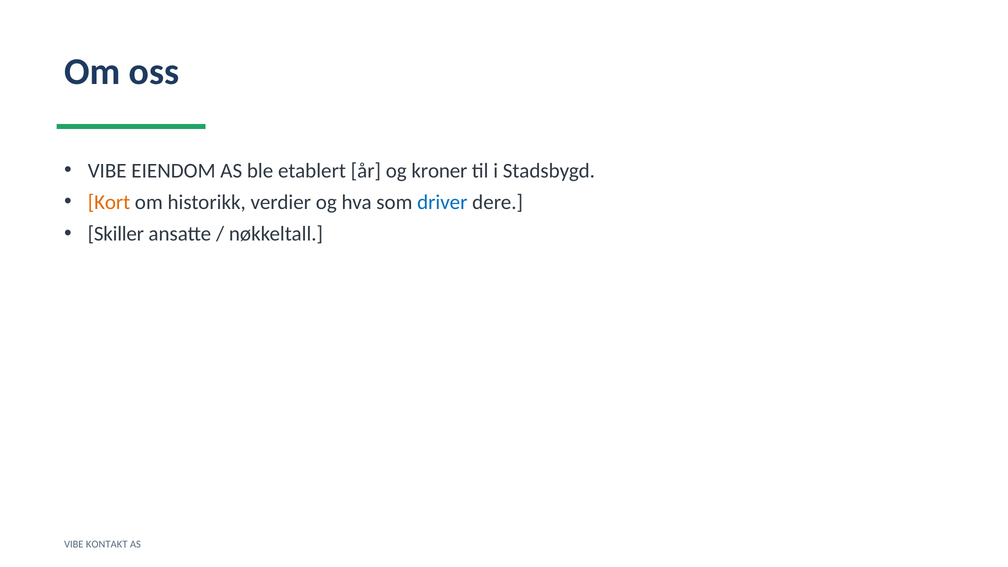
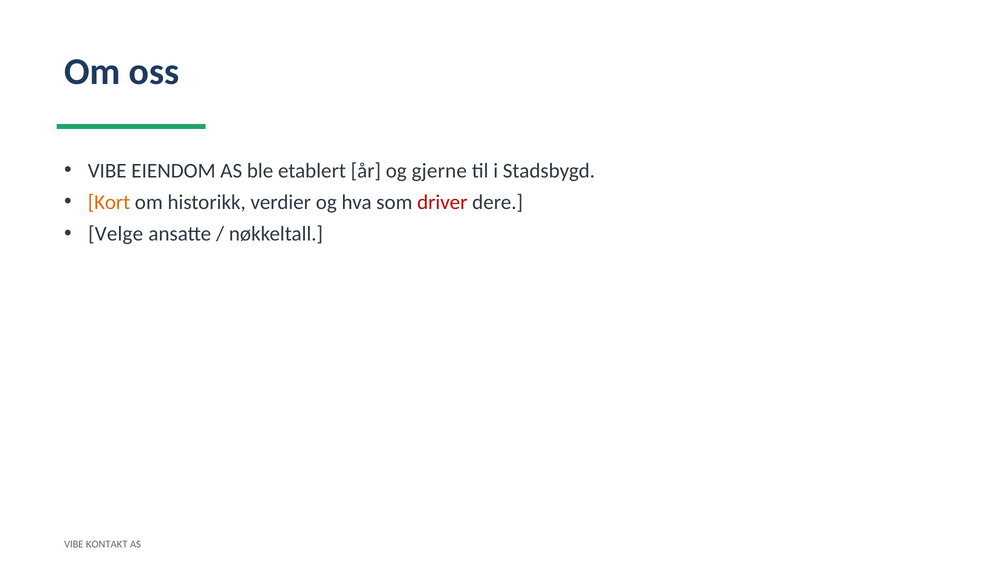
kroner: kroner -> gjerne (439, 171)
driver colour: blue -> red (442, 202)
Skiller: Skiller -> Velge (116, 234)
